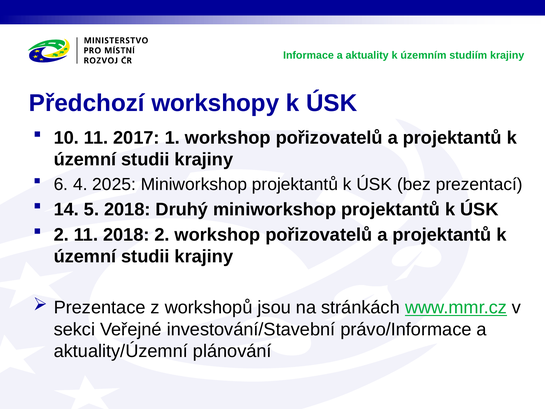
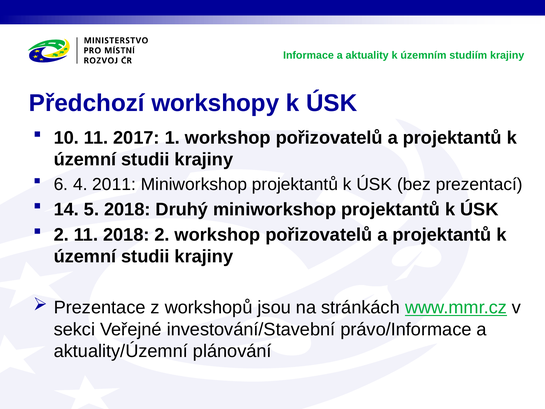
2025: 2025 -> 2011 (114, 184)
